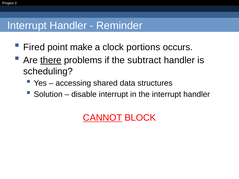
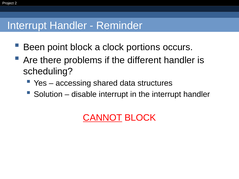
Fired: Fired -> Been (34, 47)
point make: make -> block (81, 47)
there underline: present -> none (51, 60)
subtract: subtract -> different (144, 60)
